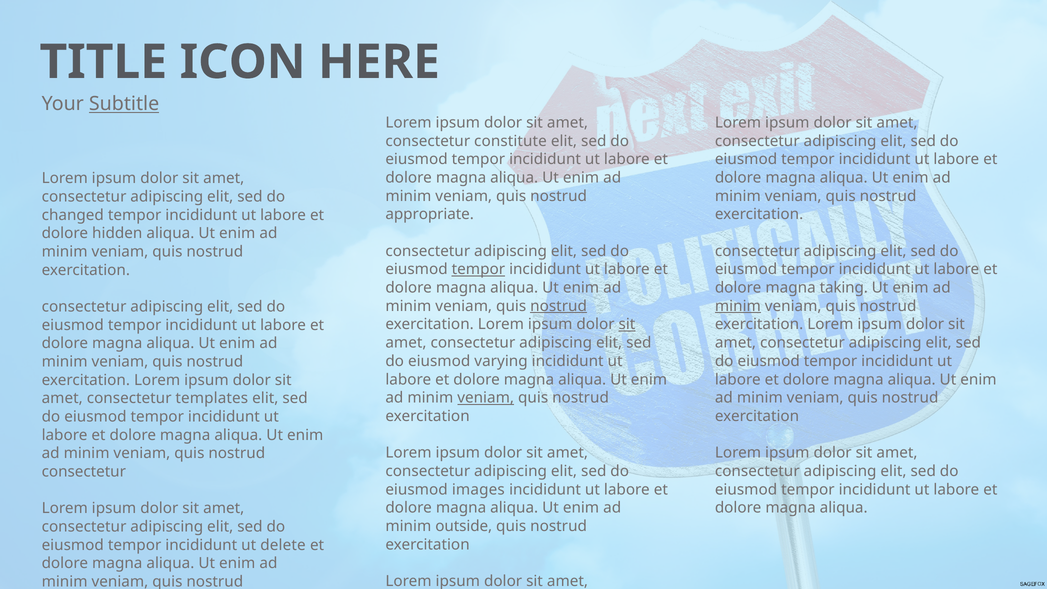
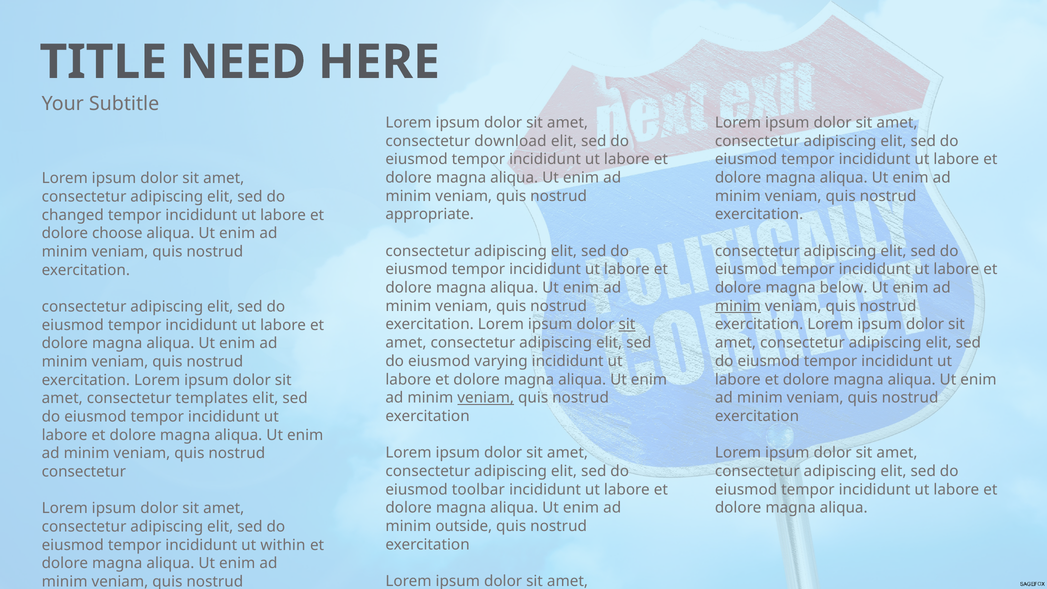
ICON: ICON -> NEED (243, 62)
Subtitle underline: present -> none (124, 104)
constitute: constitute -> download (510, 141)
hidden: hidden -> choose (117, 233)
tempor underline: present -> none (478, 269)
taking: taking -> below (844, 288)
nostrud underline: present -> none (559, 306)
images: images -> toolbar (478, 489)
delete: delete -> within (283, 545)
